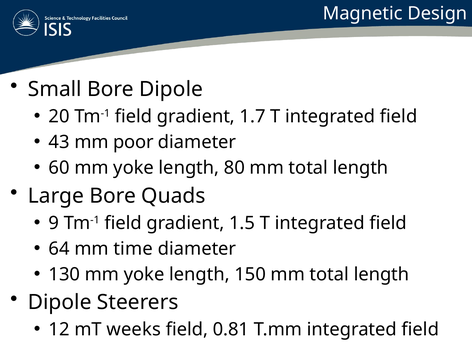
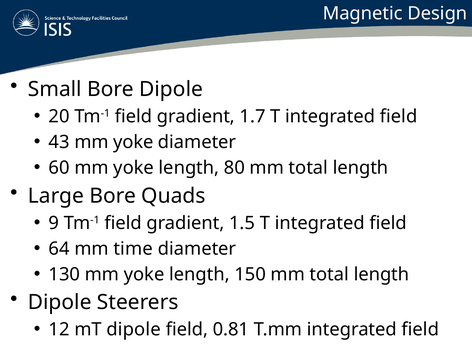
43 mm poor: poor -> yoke (133, 142)
mT weeks: weeks -> dipole (134, 330)
